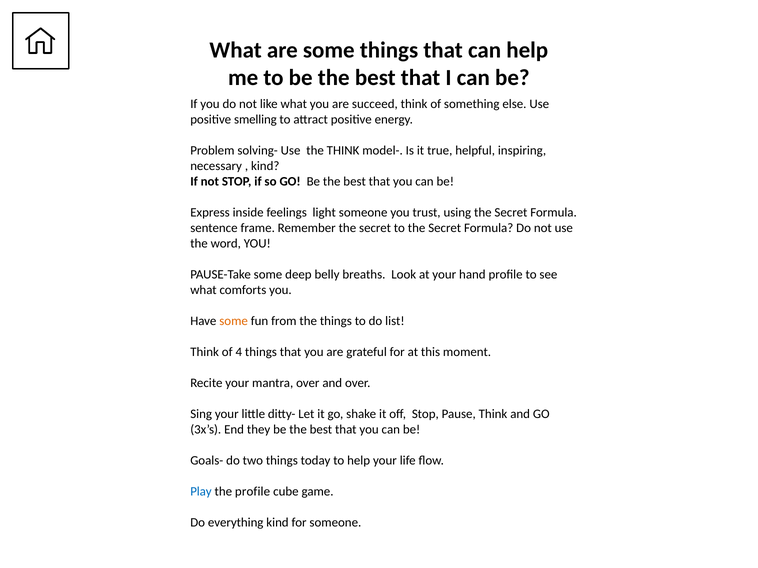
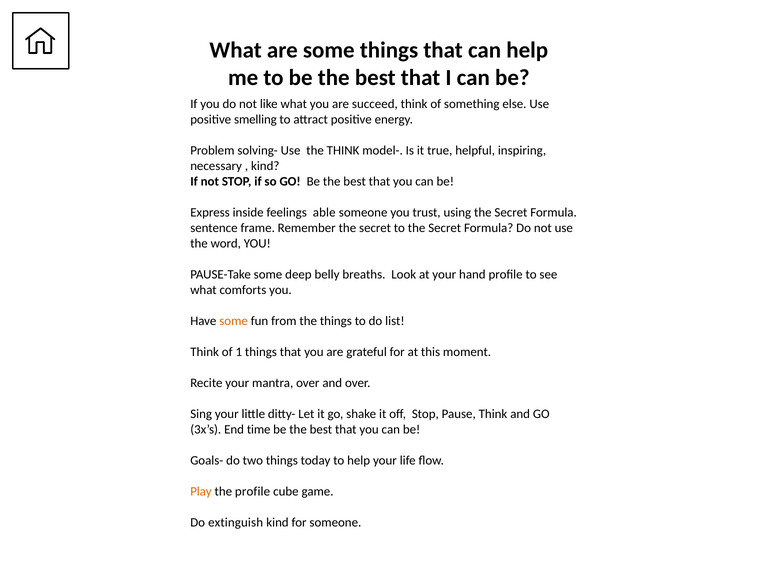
light: light -> able (324, 213)
4: 4 -> 1 (239, 352)
they: they -> time (259, 430)
Play colour: blue -> orange (201, 492)
everything: everything -> extinguish (236, 523)
